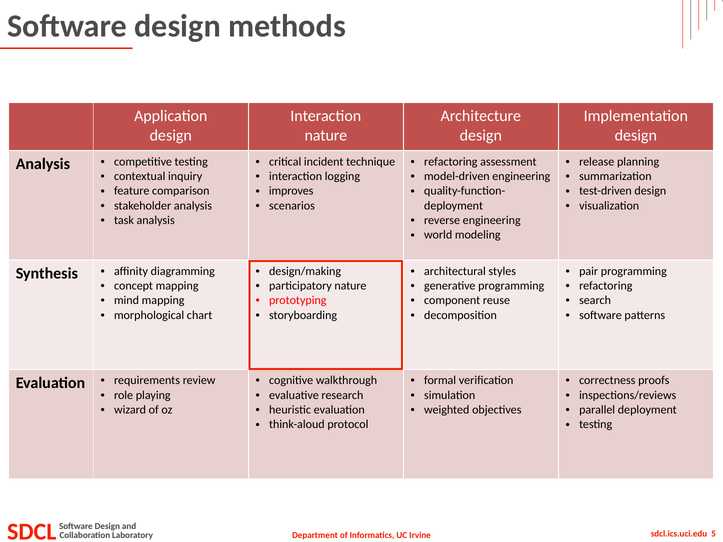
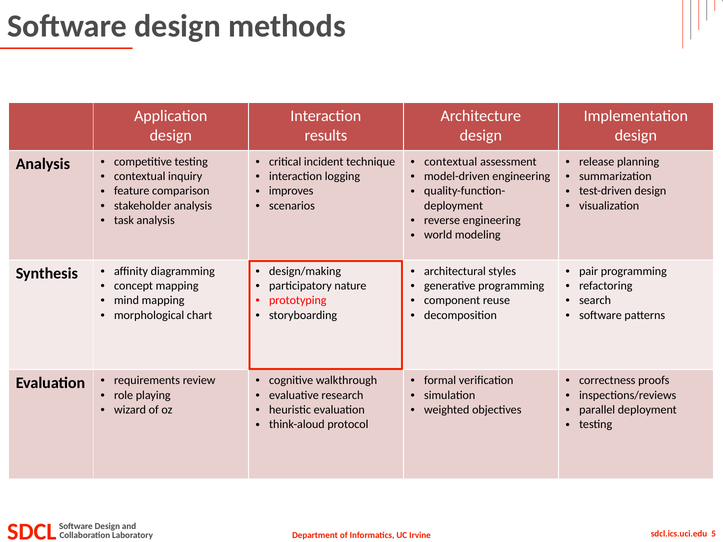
nature: nature -> results (326, 136)
refactoring: refactoring -> contextual (451, 162)
